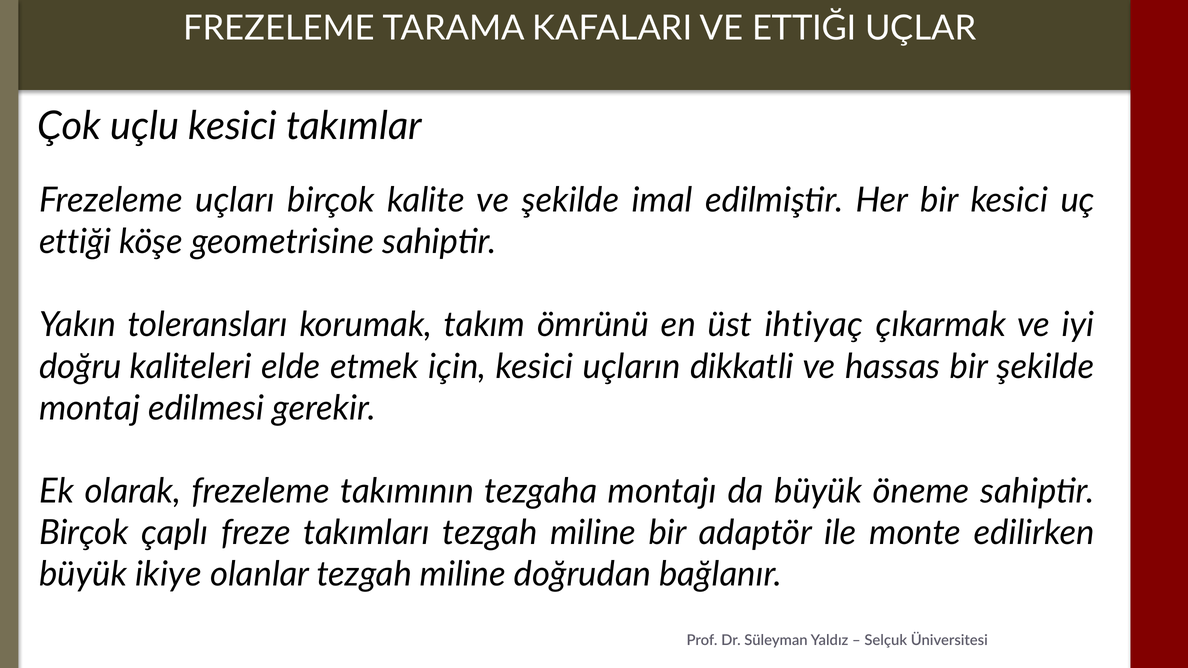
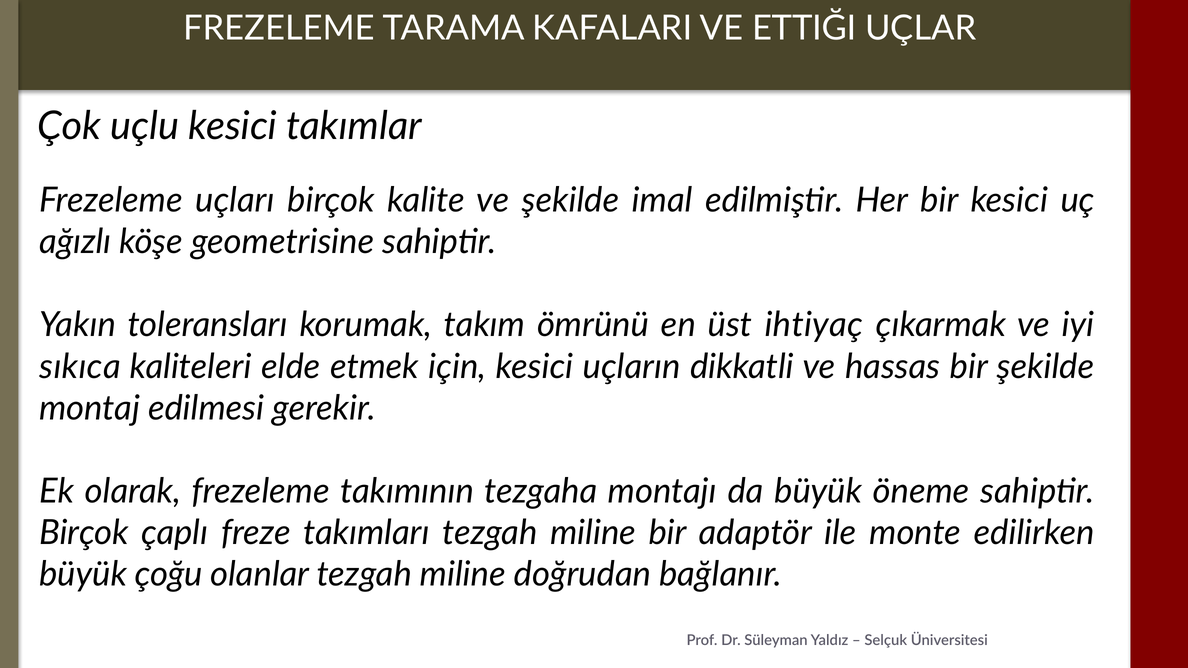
ettiği: ettiği -> ağızlı (75, 242)
doğru: doğru -> sıkıca (80, 367)
ikiye: ikiye -> çoğu (169, 575)
